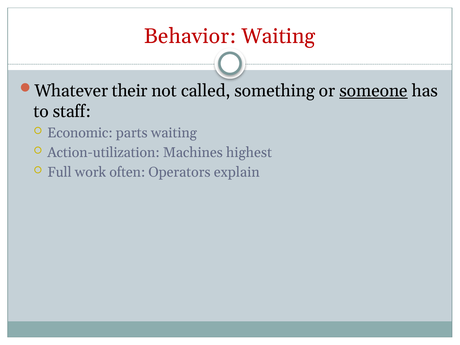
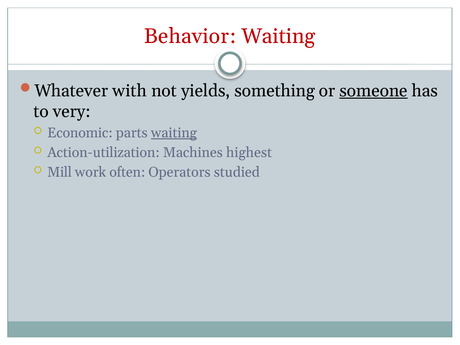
their: their -> with (130, 91)
called: called -> yields (206, 91)
staff: staff -> very (72, 111)
waiting underline: none -> present (174, 133)
Full: Full -> Mill (60, 172)
explain: explain -> studied (237, 172)
